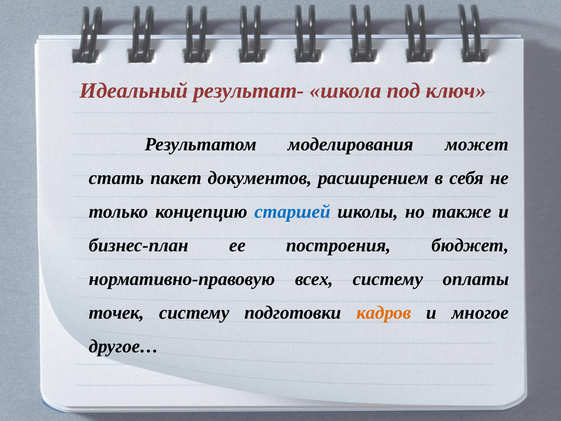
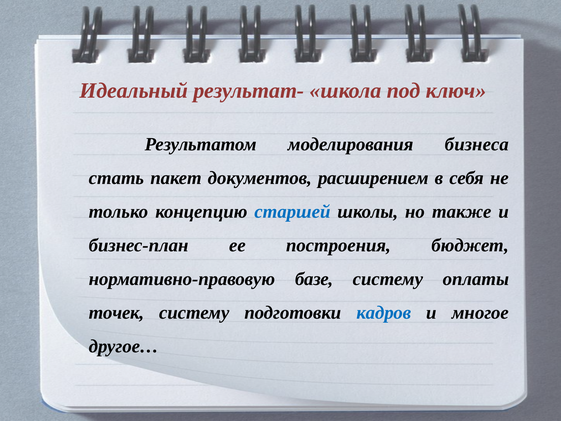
может: может -> бизнеса (477, 144)
всех: всех -> базе (314, 279)
кадров colour: orange -> blue (384, 312)
